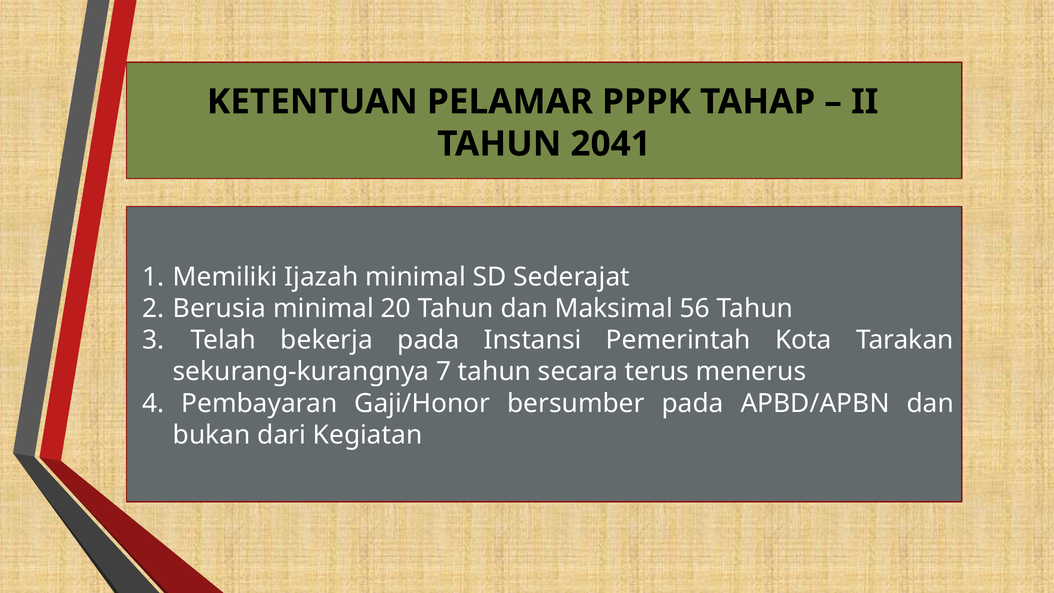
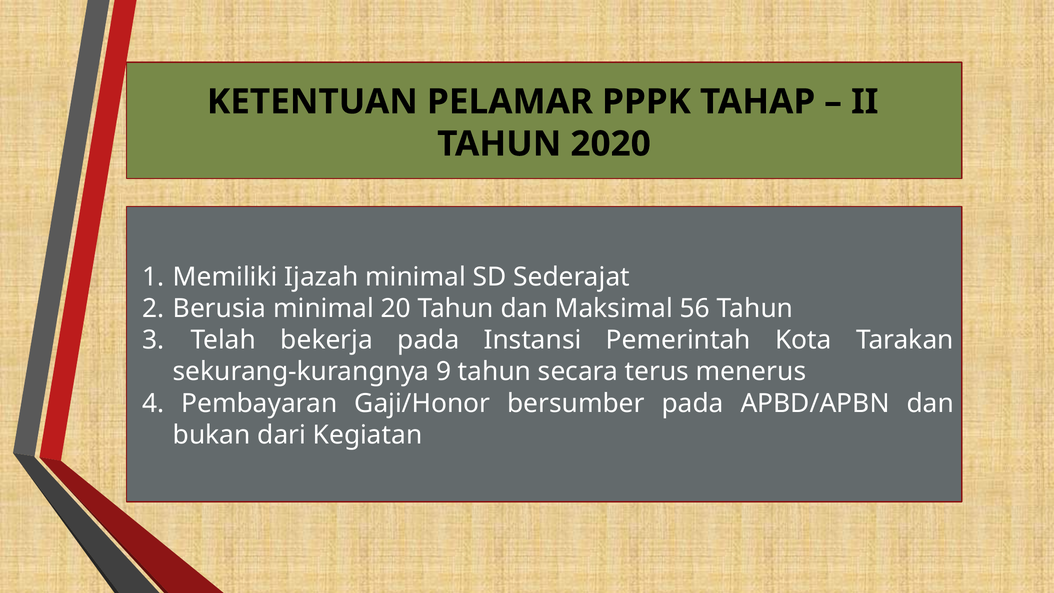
2041: 2041 -> 2020 (611, 144)
7: 7 -> 9 (444, 372)
